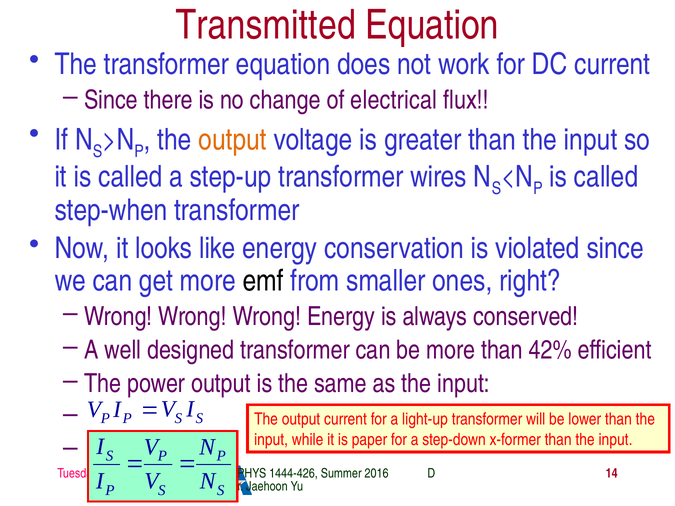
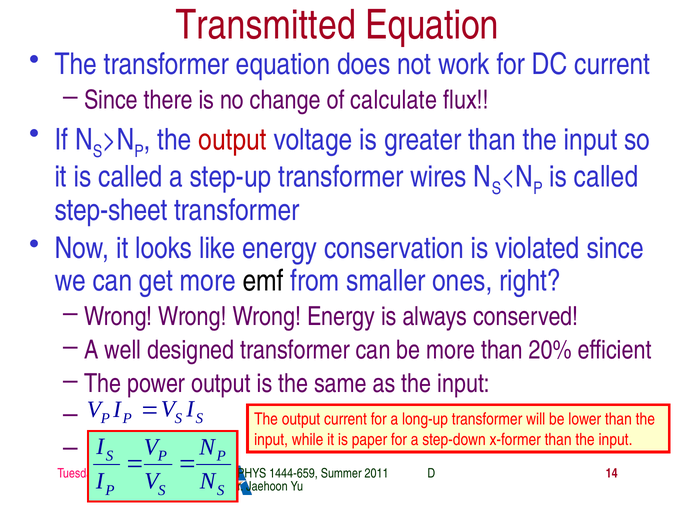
electrical: electrical -> calculate (394, 100)
output colour: orange -> red (233, 140)
step-when: step-when -> step-sheet (111, 210)
42%: 42% -> 20% (550, 350)
light-up: light-up -> long-up (425, 420)
1444-426: 1444-426 -> 1444-659 (294, 473)
2016: 2016 -> 2011 (377, 473)
